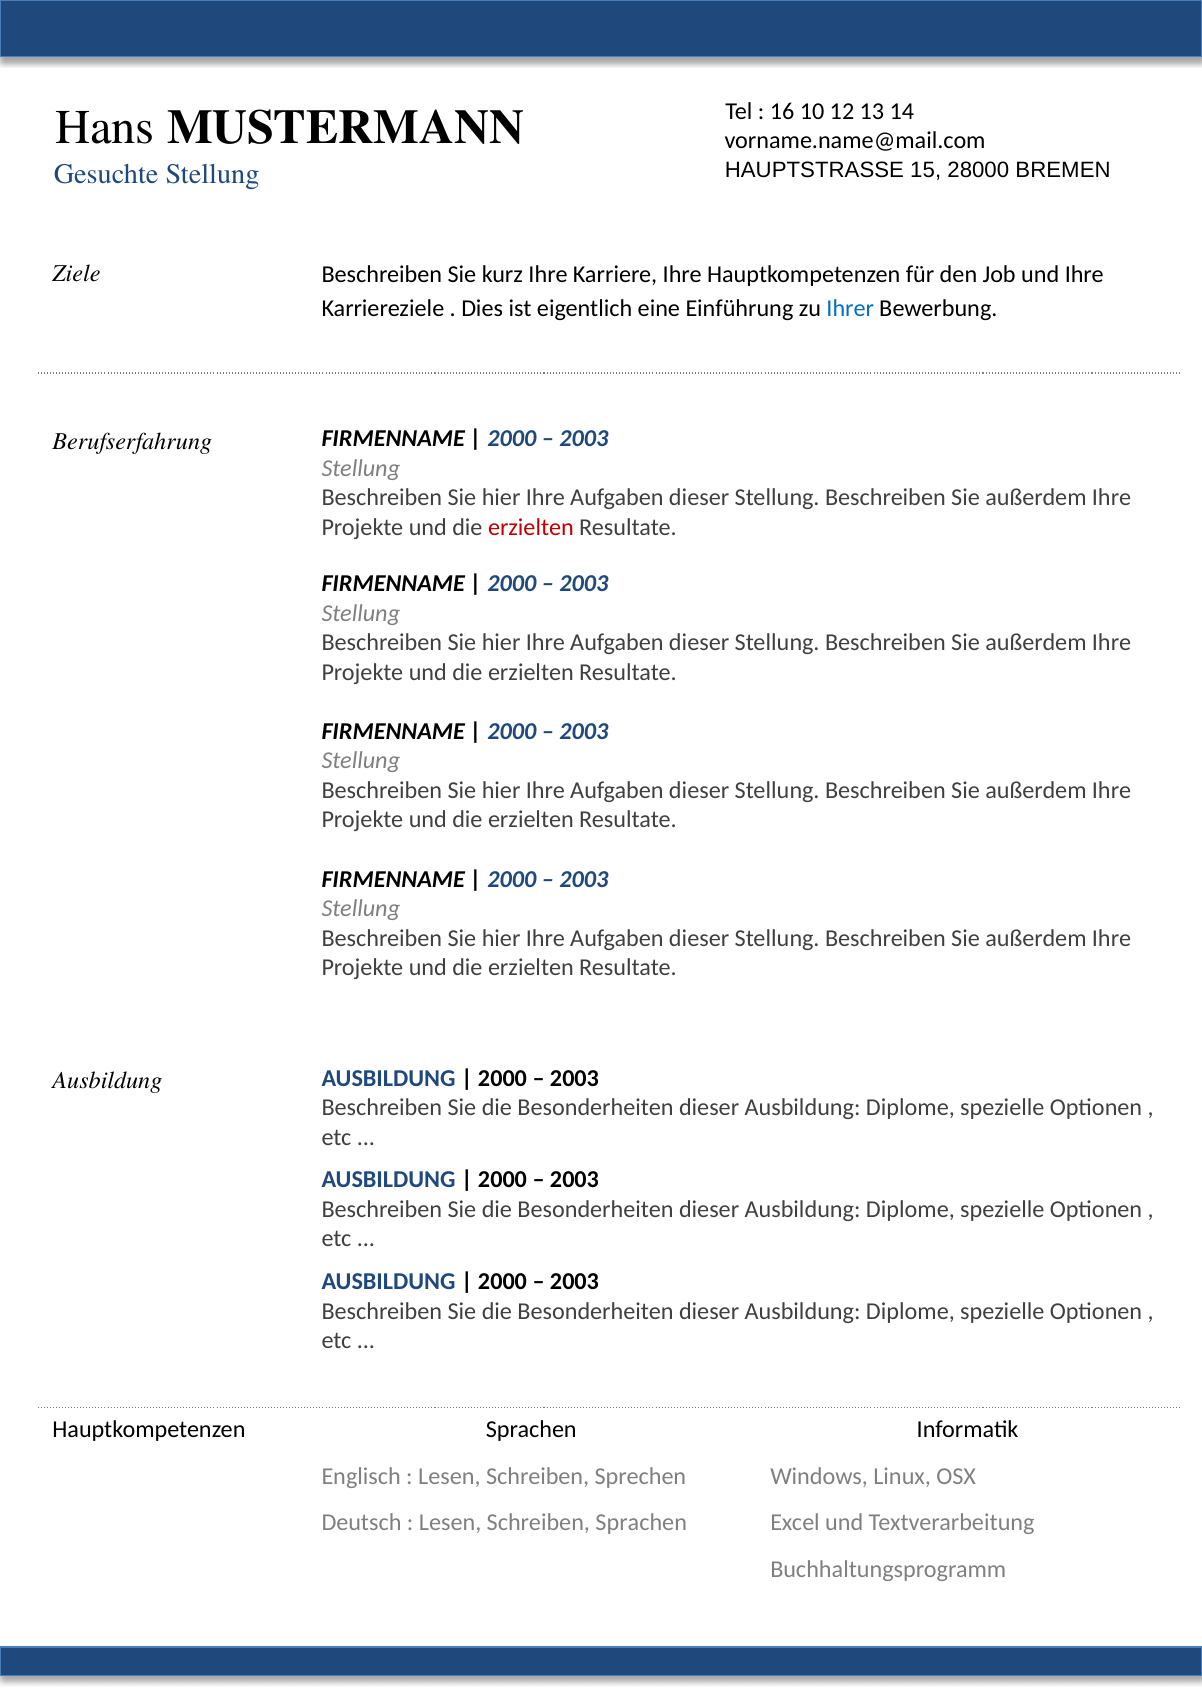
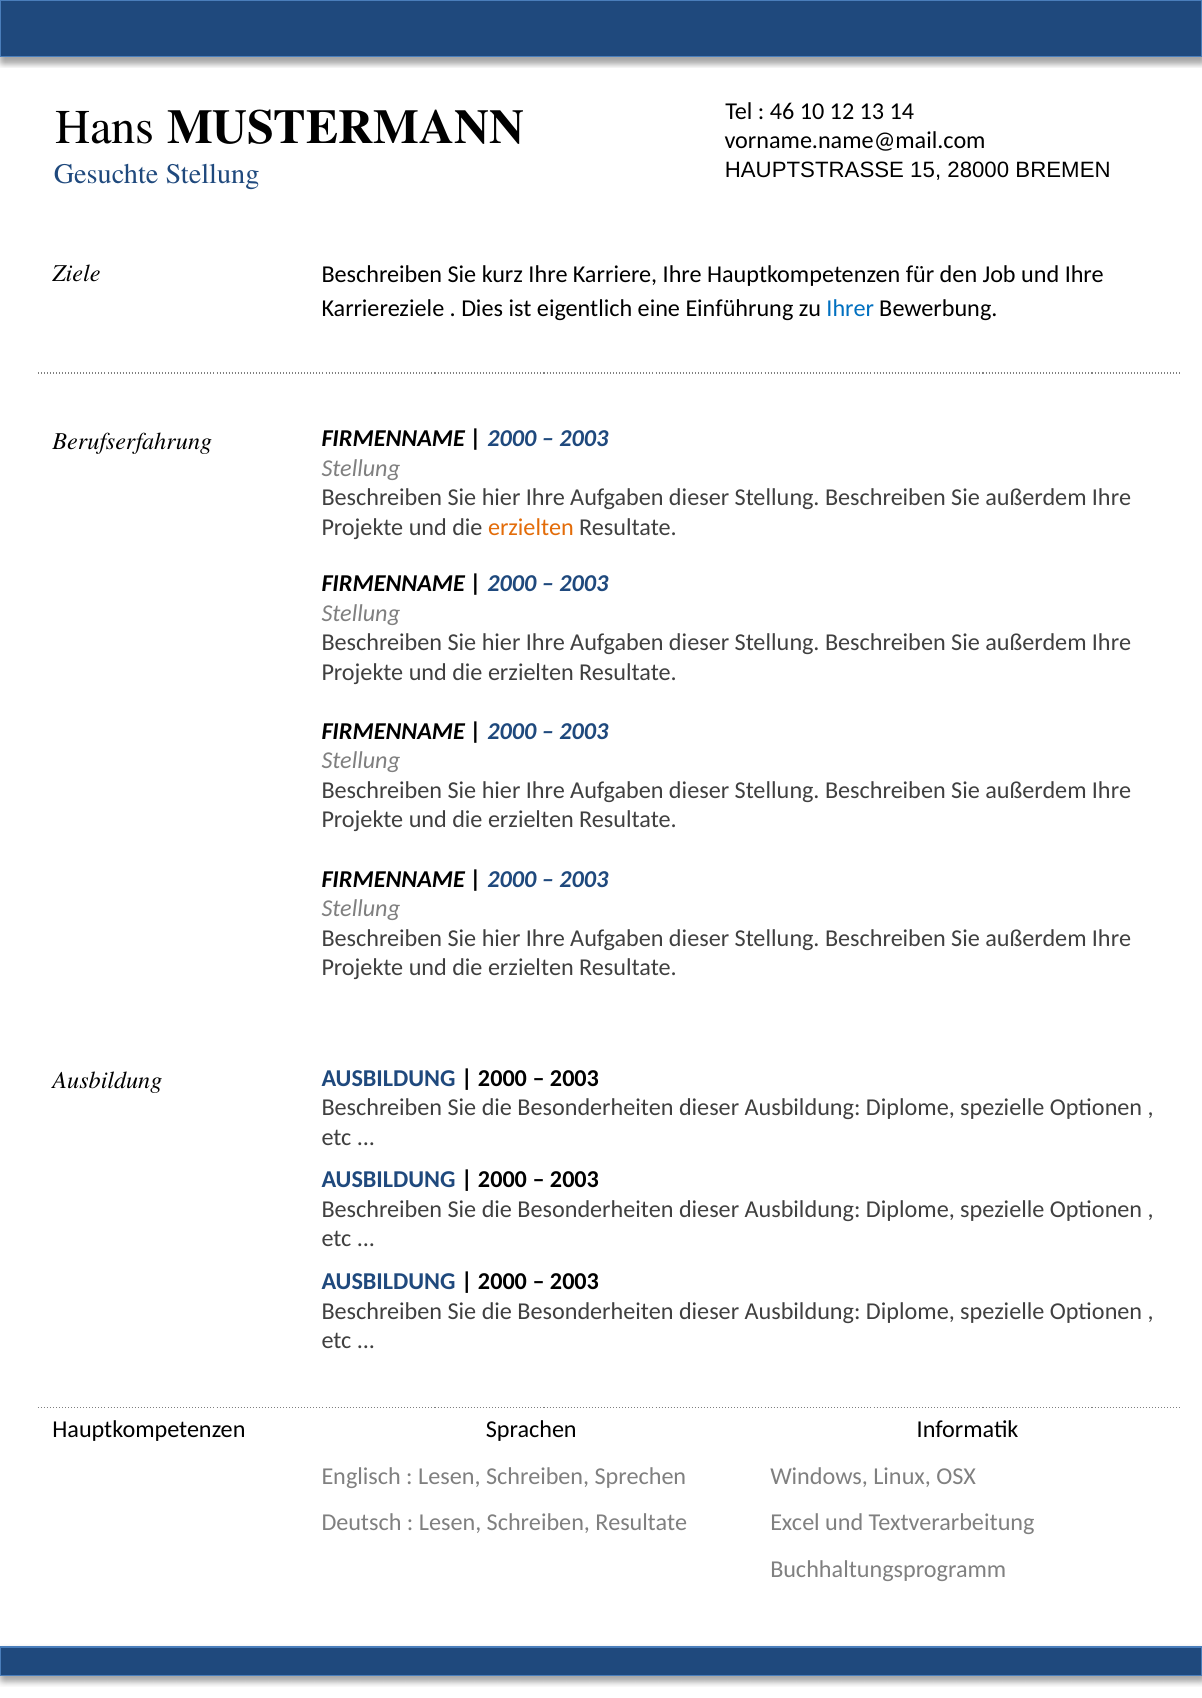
16: 16 -> 46 (782, 112)
erzielten colour: red -> orange (531, 528)
Schreiben Sprachen: Sprachen -> Resultate (641, 1524)
